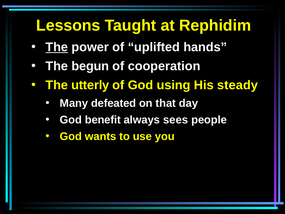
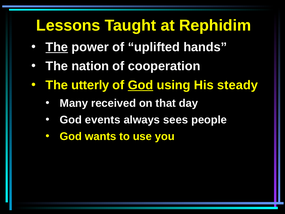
begun: begun -> nation (90, 66)
God underline: none -> present (141, 85)
defeated: defeated -> received (114, 103)
benefit: benefit -> events (103, 120)
